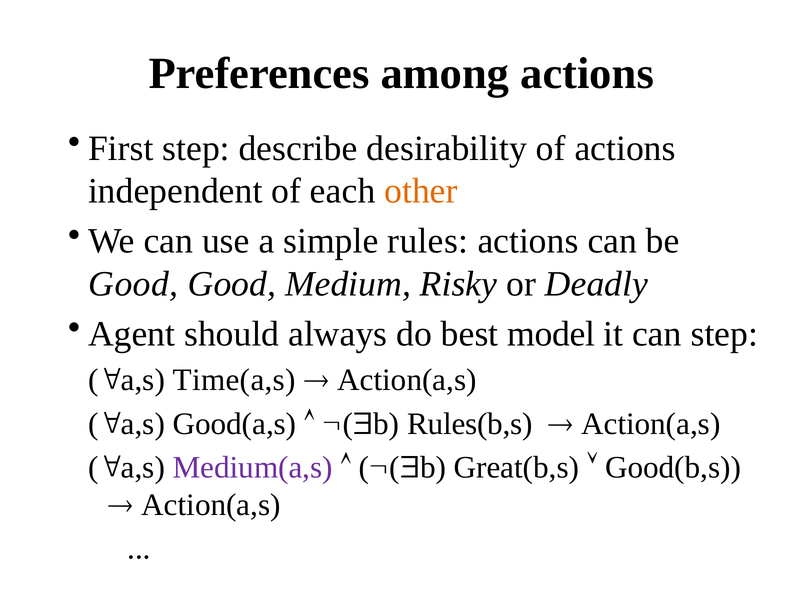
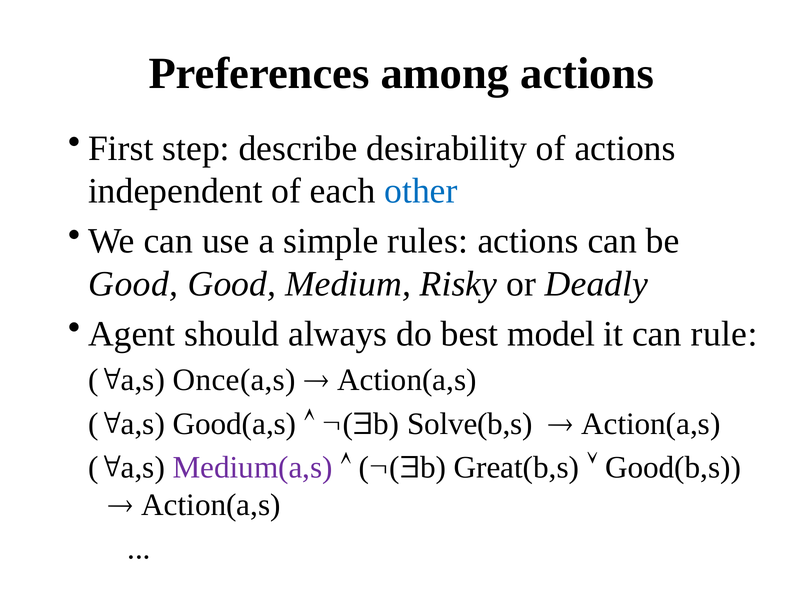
other colour: orange -> blue (421, 191)
can step: step -> rule (724, 334)
Time(a,s: Time(a,s -> Once(a,s (234, 380)
Rules(b,s: Rules(b,s -> Solve(b,s (470, 424)
